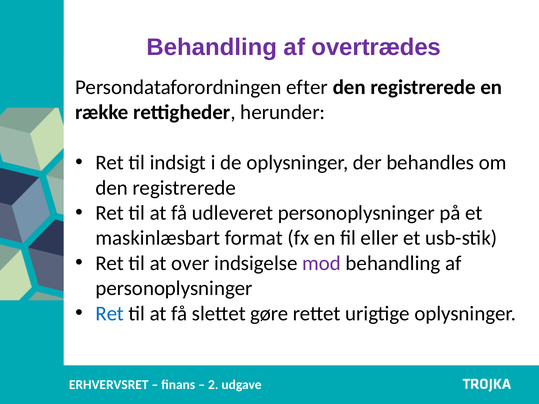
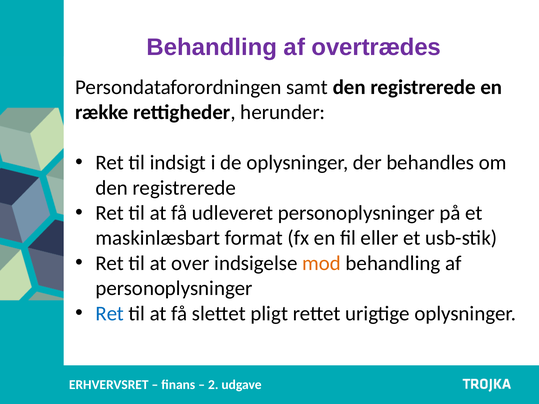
efter: efter -> samt (307, 87)
mod colour: purple -> orange (322, 263)
gøre: gøre -> pligt (269, 314)
